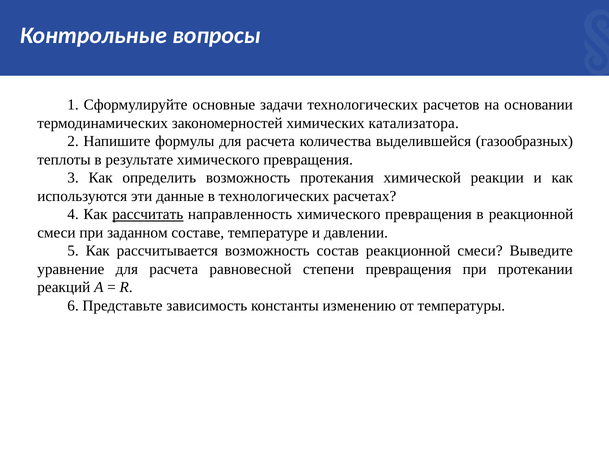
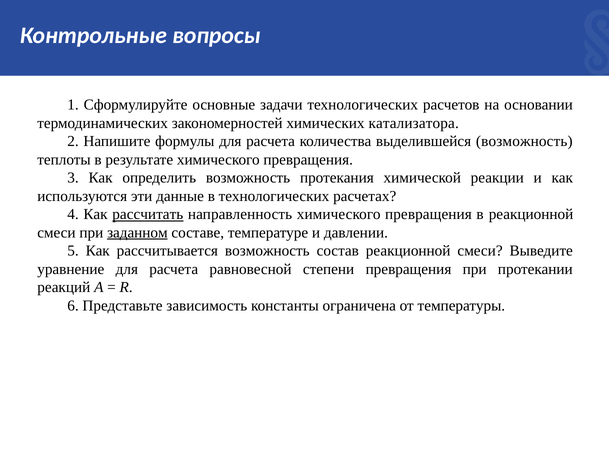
выделившейся газообразных: газообразных -> возможность (524, 142)
заданном underline: none -> present (137, 233)
изменению: изменению -> ограничена (359, 306)
